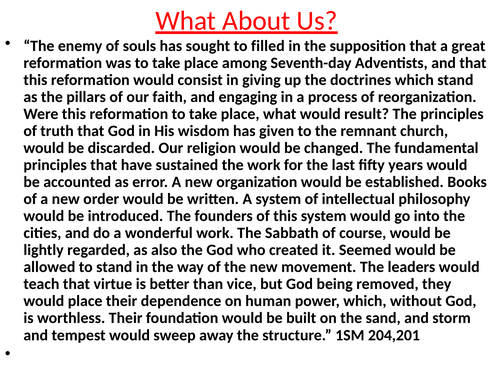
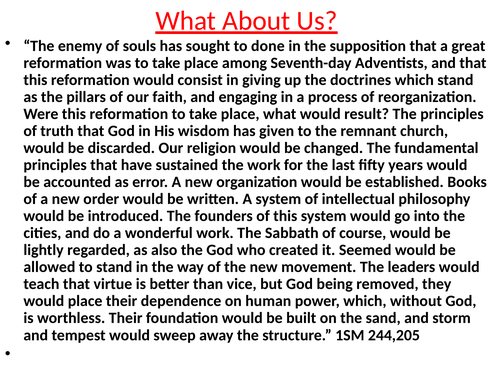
filled: filled -> done (268, 46)
204,201: 204,201 -> 244,205 (394, 335)
